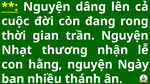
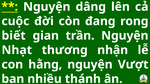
thời: thời -> biết (14, 36)
Ngày: Ngày -> Vượt (133, 65)
